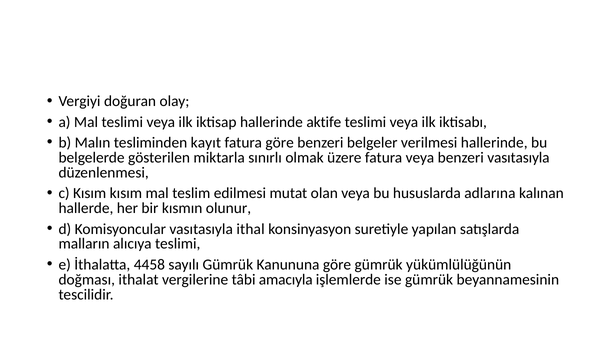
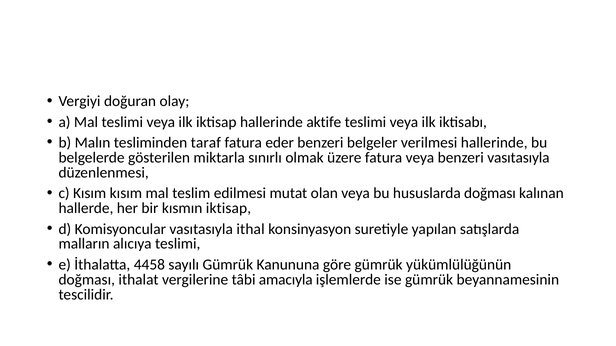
kayıt: kayıt -> taraf (206, 143)
fatura göre: göre -> eder (280, 143)
hususlarda adlarına: adlarına -> doğması (490, 194)
kısmın olunur: olunur -> iktisap (229, 209)
